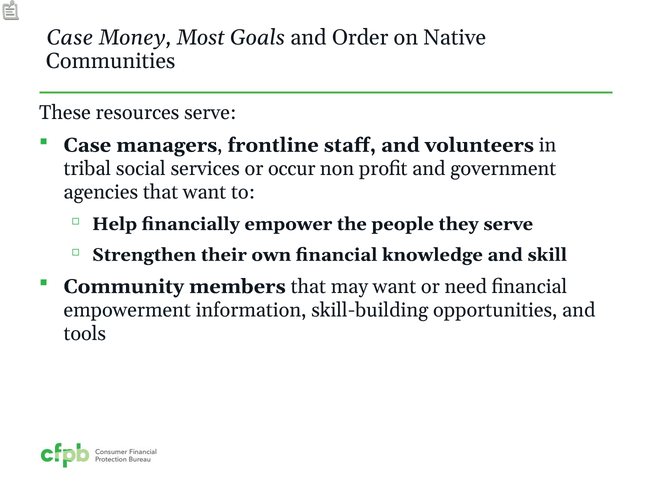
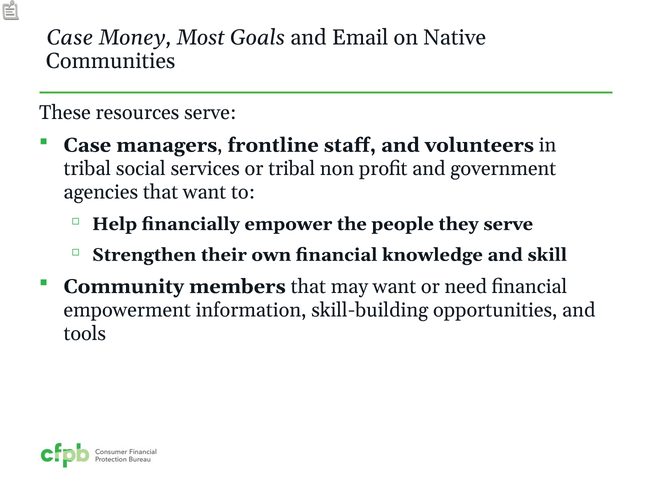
Order: Order -> Email (360, 37)
or occur: occur -> tribal (292, 169)
